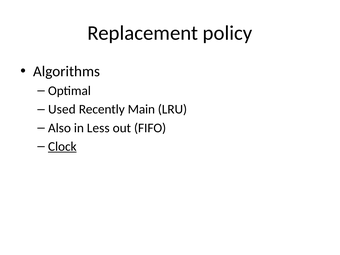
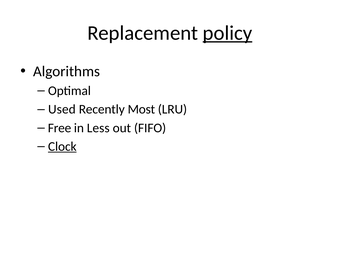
policy underline: none -> present (228, 33)
Main: Main -> Most (141, 109)
Also: Also -> Free (60, 128)
